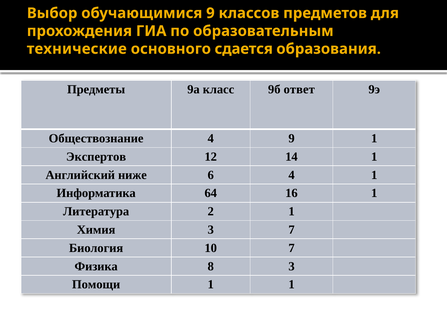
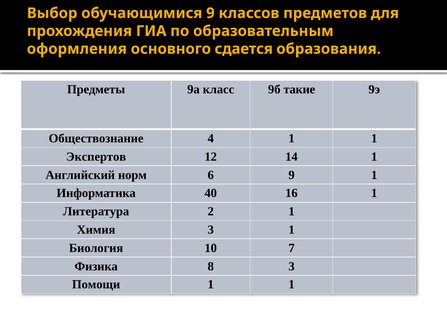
технические: технические -> оформления (77, 49)
ответ: ответ -> такие (299, 90)
4 9: 9 -> 1 (292, 139)
ниже: ниже -> норм (132, 175)
6 4: 4 -> 9 (292, 175)
64: 64 -> 40 (211, 193)
3 7: 7 -> 1 (292, 230)
